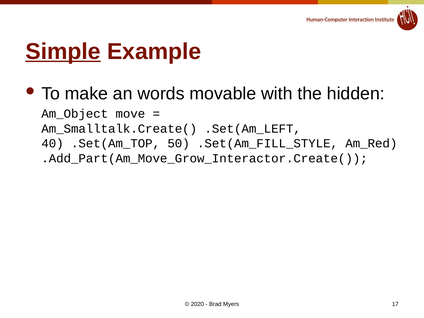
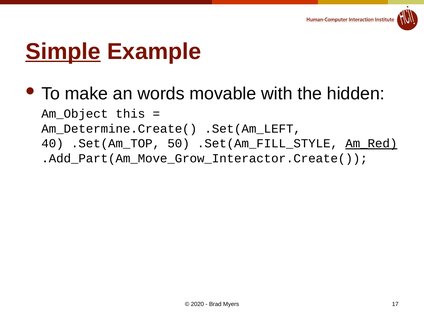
move: move -> this (130, 114)
Am_Smalltalk.Create(: Am_Smalltalk.Create( -> Am_Determine.Create( (119, 129)
Am_Red underline: none -> present (371, 143)
